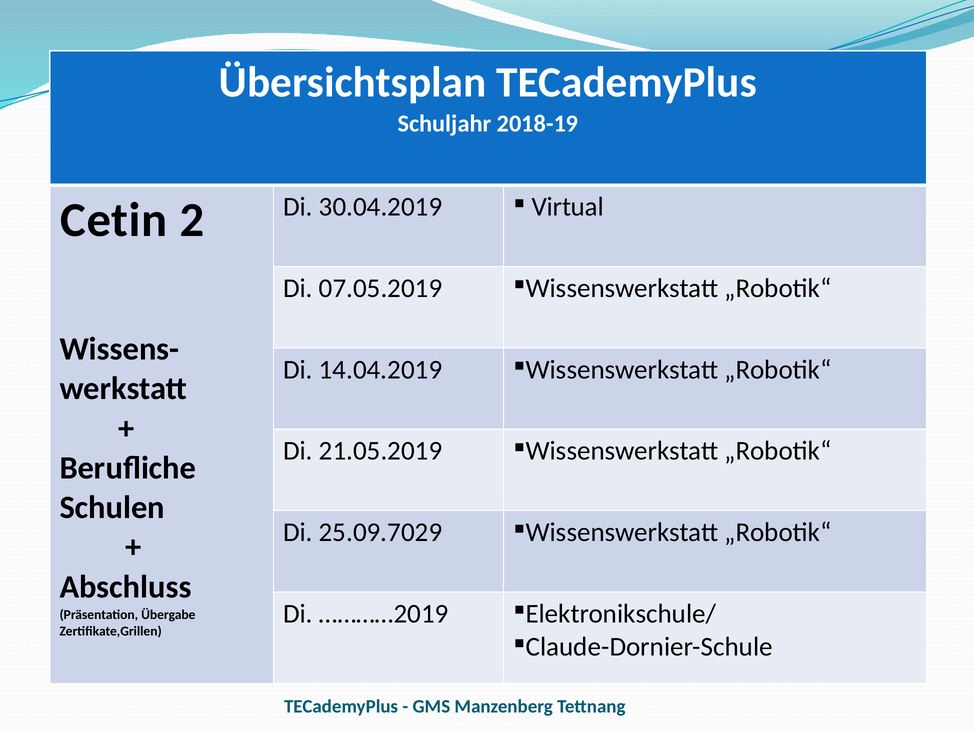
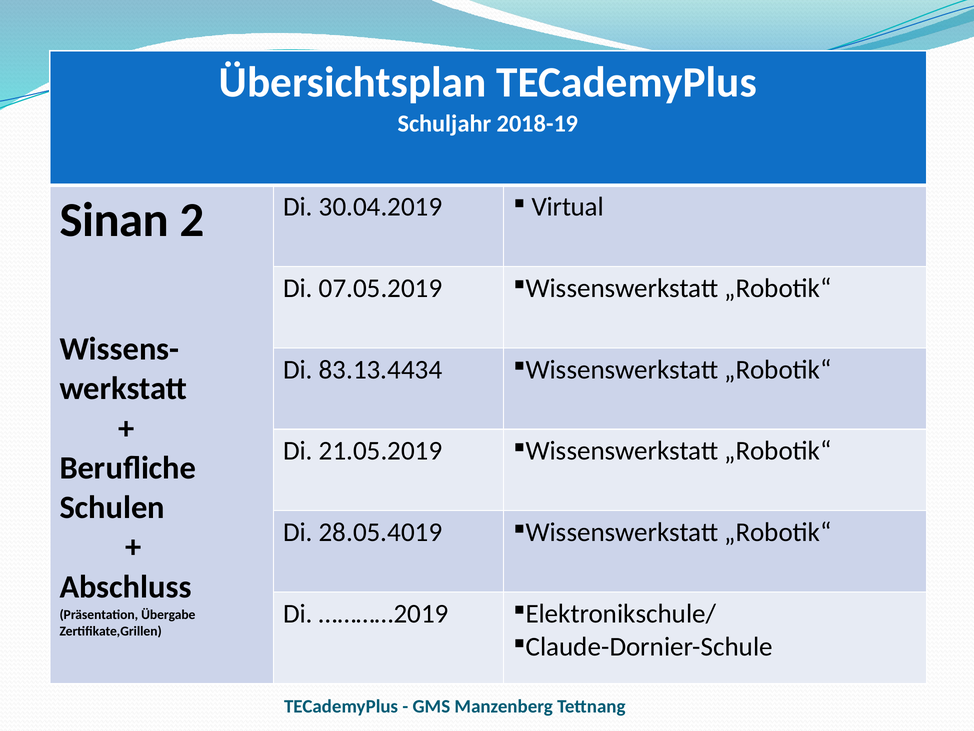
Cetin: Cetin -> Sinan (114, 220)
14.04.2019: 14.04.2019 -> 83.13.4434 (380, 369)
25.09.7029: 25.09.7029 -> 28.05.4019 (380, 532)
